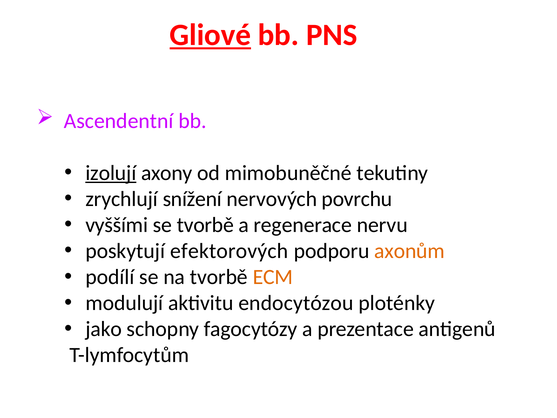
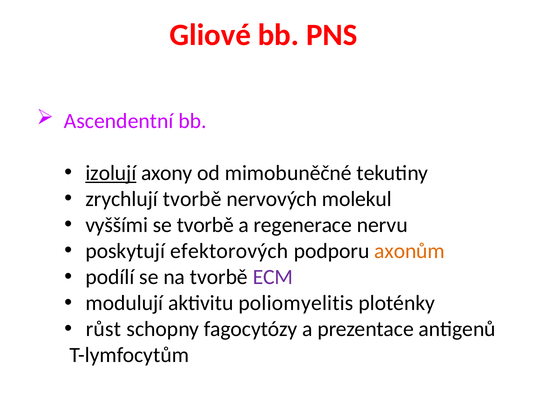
Gliové underline: present -> none (210, 35)
zrychlují snížení: snížení -> tvorbě (192, 199)
povrchu: povrchu -> molekul (357, 199)
ECM colour: orange -> purple (273, 277)
endocytózou: endocytózou -> poliomyelitis (296, 303)
jako: jako -> růst (103, 329)
